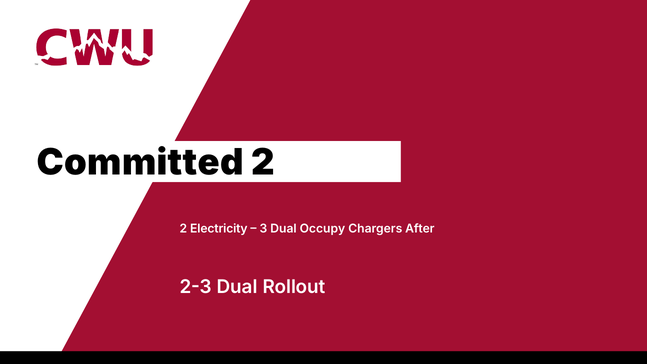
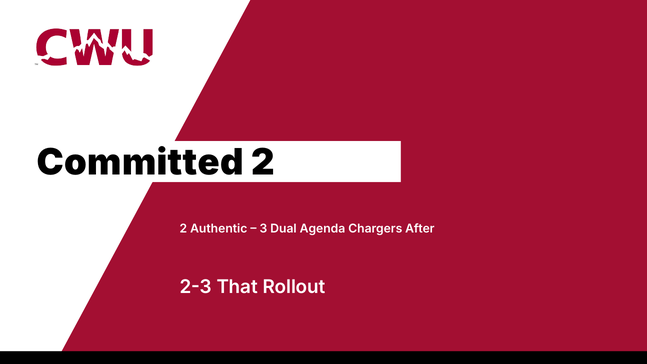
Electricity: Electricity -> Authentic (219, 229)
Occupy: Occupy -> Agenda (322, 229)
2-3 Dual: Dual -> That (237, 287)
